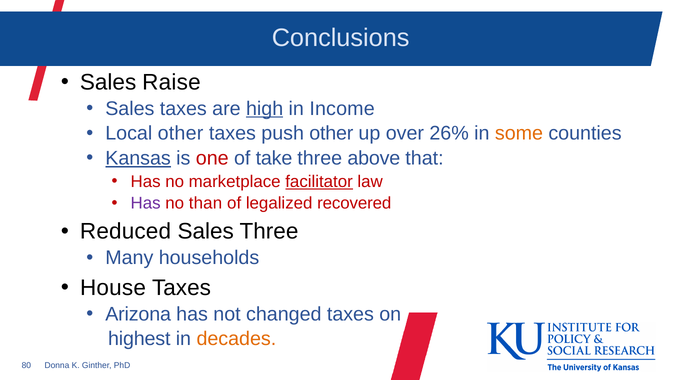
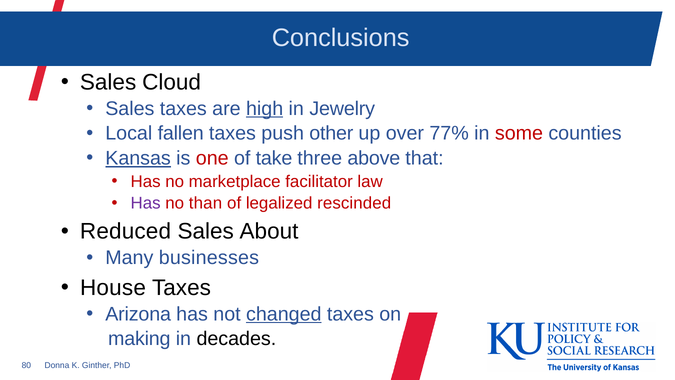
Raise: Raise -> Cloud (172, 82)
Income: Income -> Jewelry (342, 109)
Local other: other -> fallen (181, 133)
26%: 26% -> 77% (449, 133)
some colour: orange -> red (519, 133)
facilitator underline: present -> none (319, 181)
recovered: recovered -> rescinded (354, 203)
Sales Three: Three -> About (269, 231)
households: households -> businesses (209, 258)
changed underline: none -> present (284, 314)
highest: highest -> making (139, 339)
decades colour: orange -> black (236, 339)
